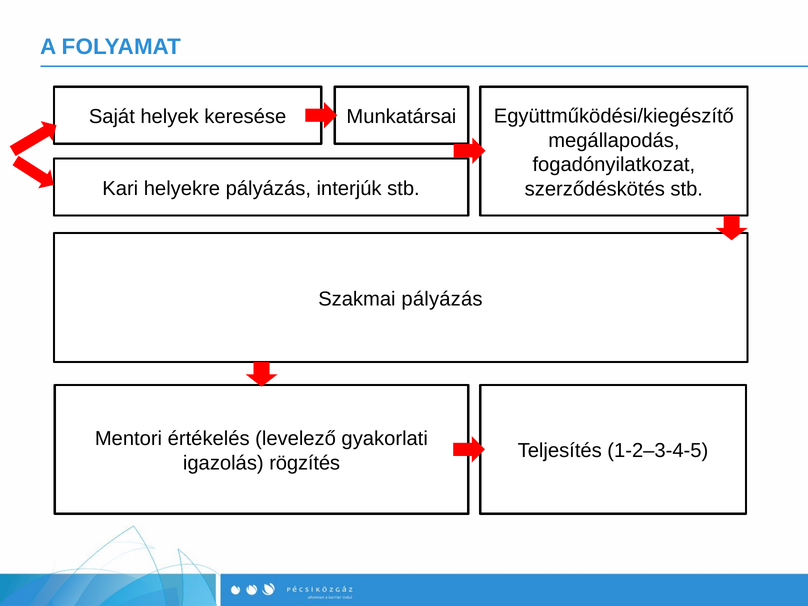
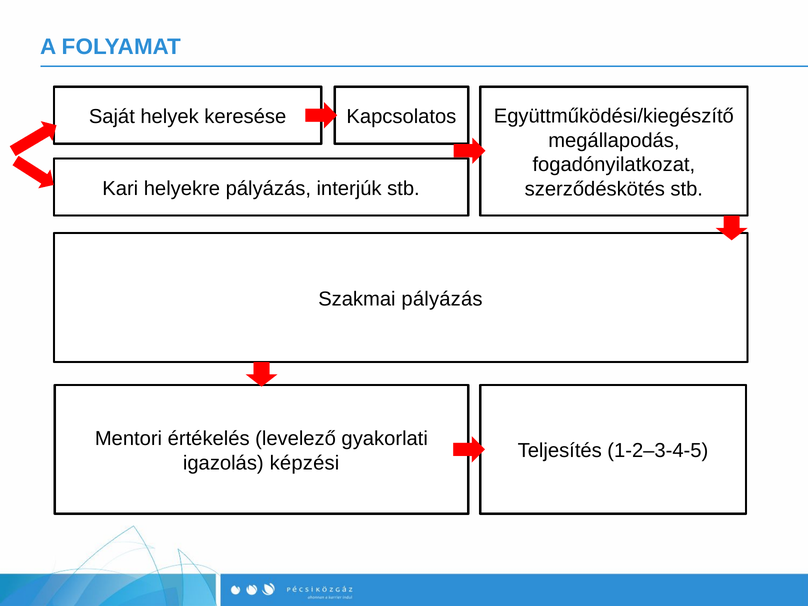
Munkatársai: Munkatársai -> Kapcsolatos (401, 117)
rögzítés: rögzítés -> képzési (305, 463)
